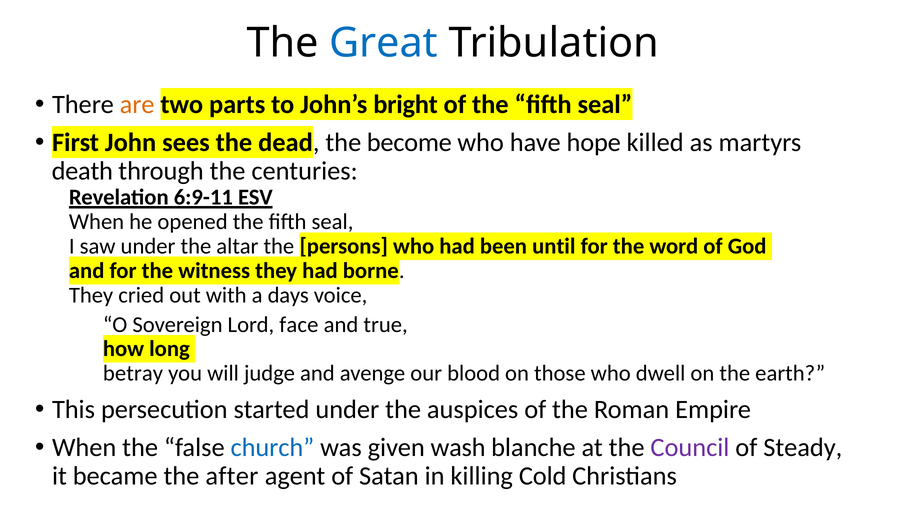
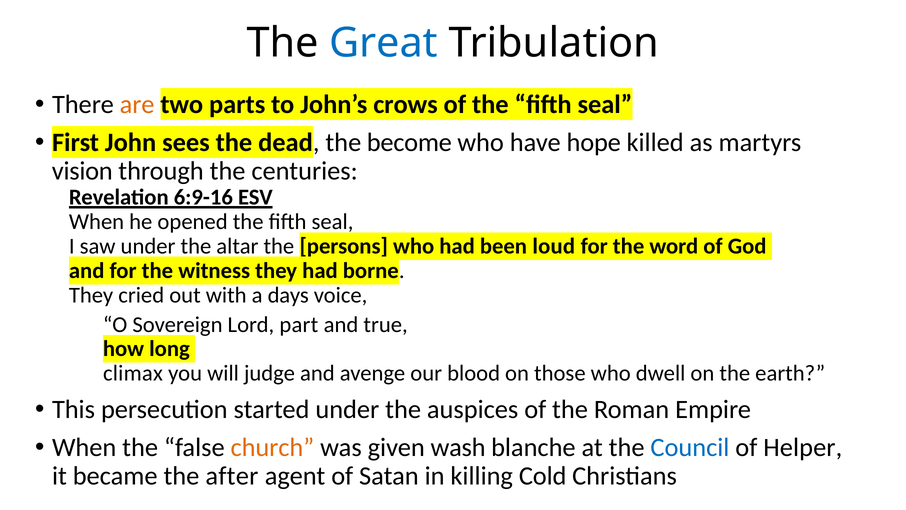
bright: bright -> crows (406, 104)
death: death -> vision (82, 171)
6:9-11: 6:9-11 -> 6:9-16 (203, 197)
until: until -> loud (554, 246)
face: face -> part (299, 324)
betray: betray -> climax (133, 373)
church colour: blue -> orange (272, 447)
Council colour: purple -> blue (690, 447)
Steady: Steady -> Helper (803, 447)
